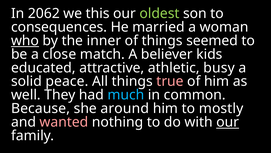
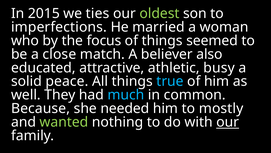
2062: 2062 -> 2015 (44, 13)
this: this -> ties (98, 13)
consequences: consequences -> imperfections (59, 27)
who underline: present -> none (25, 41)
inner: inner -> focus (104, 41)
kids: kids -> also (209, 54)
true colour: pink -> light blue (170, 81)
around: around -> needed (125, 108)
wanted colour: pink -> light green (64, 122)
